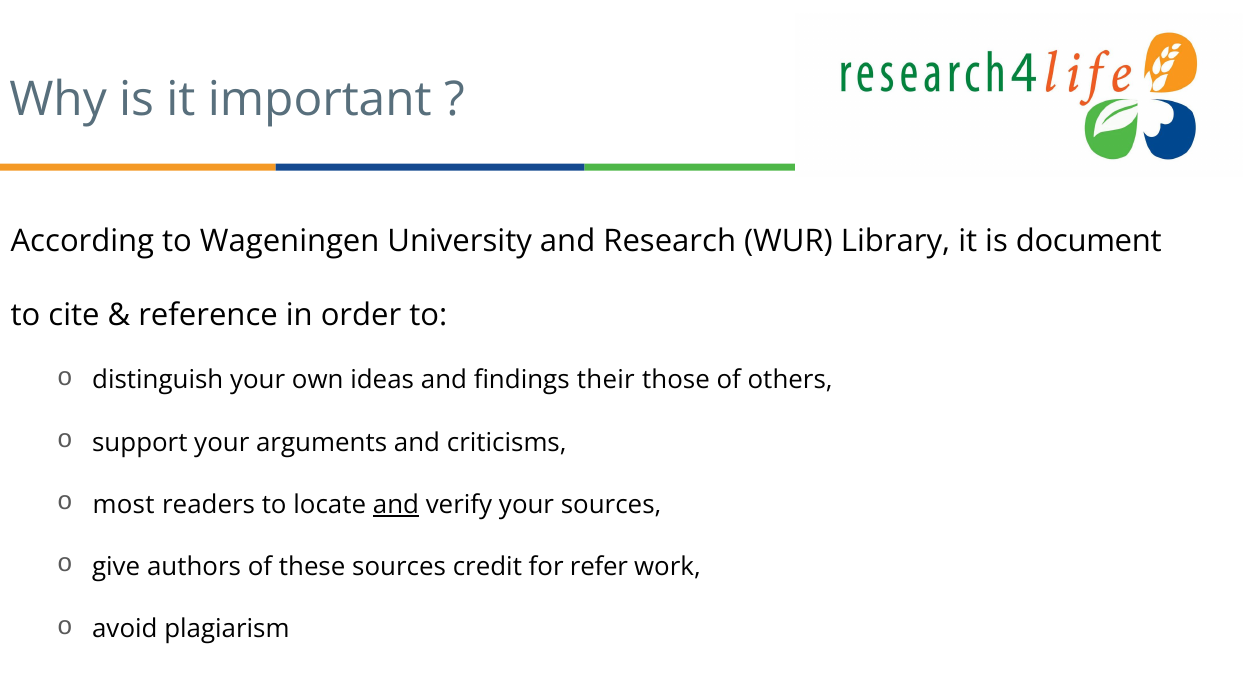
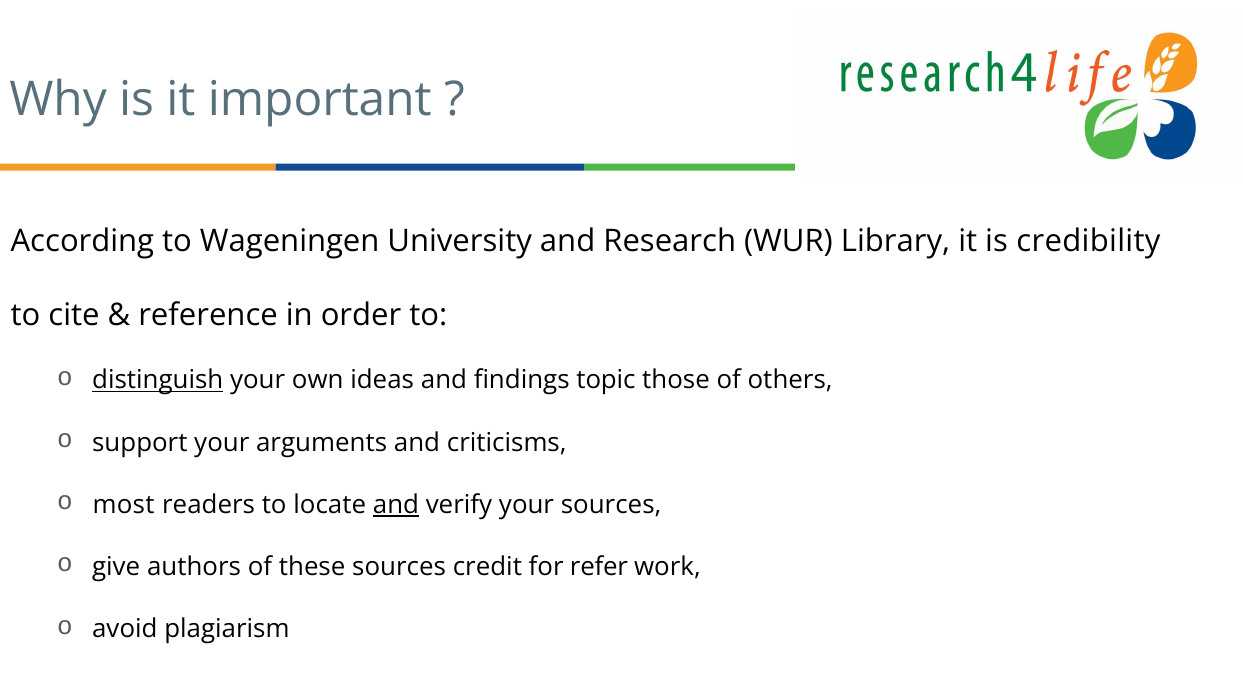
document: document -> credibility (1088, 241)
distinguish underline: none -> present (158, 380)
their: their -> topic (606, 380)
